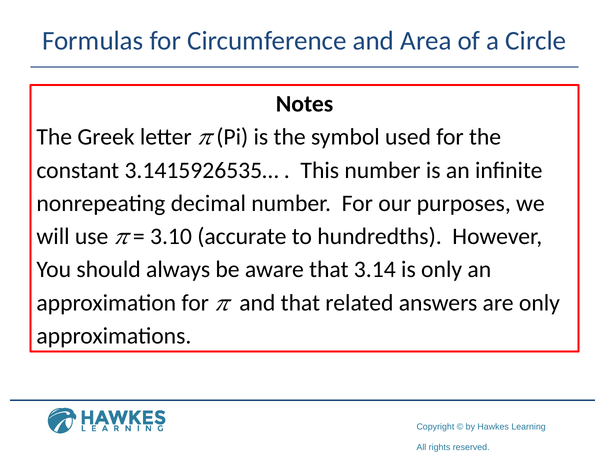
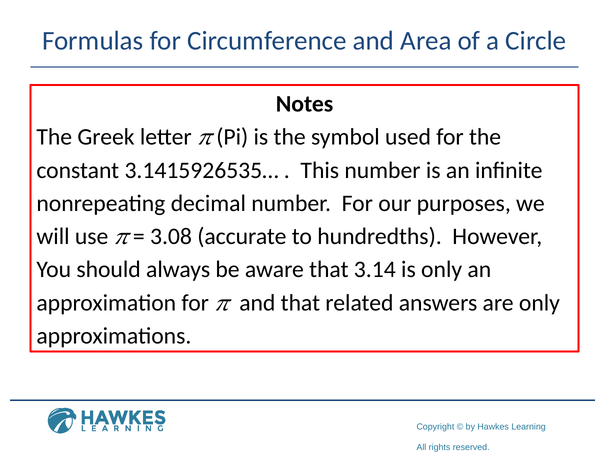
3.10: 3.10 -> 3.08 (171, 237)
